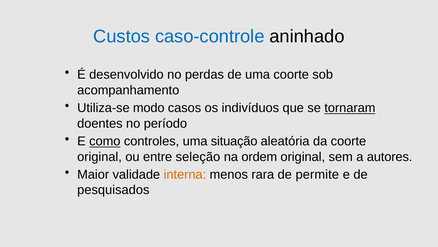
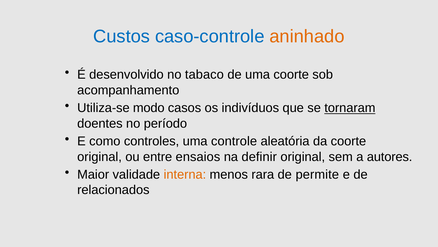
aninhado colour: black -> orange (307, 36)
perdas: perdas -> tabaco (204, 75)
como underline: present -> none (105, 141)
situação: situação -> controle (234, 141)
seleção: seleção -> ensaios (198, 156)
ordem: ordem -> definir (259, 156)
pesquisados: pesquisados -> relacionados (113, 190)
